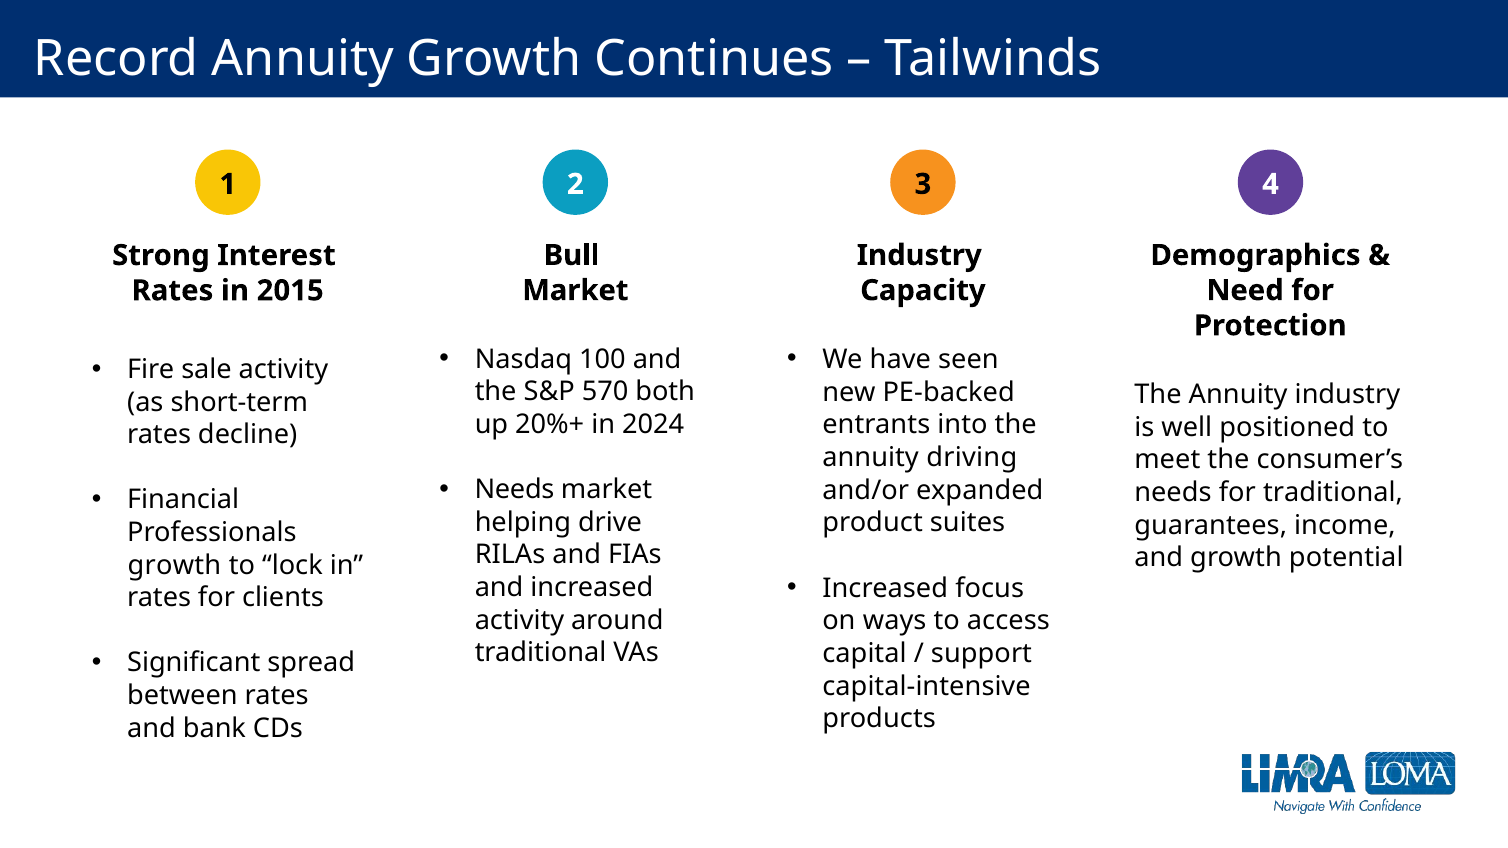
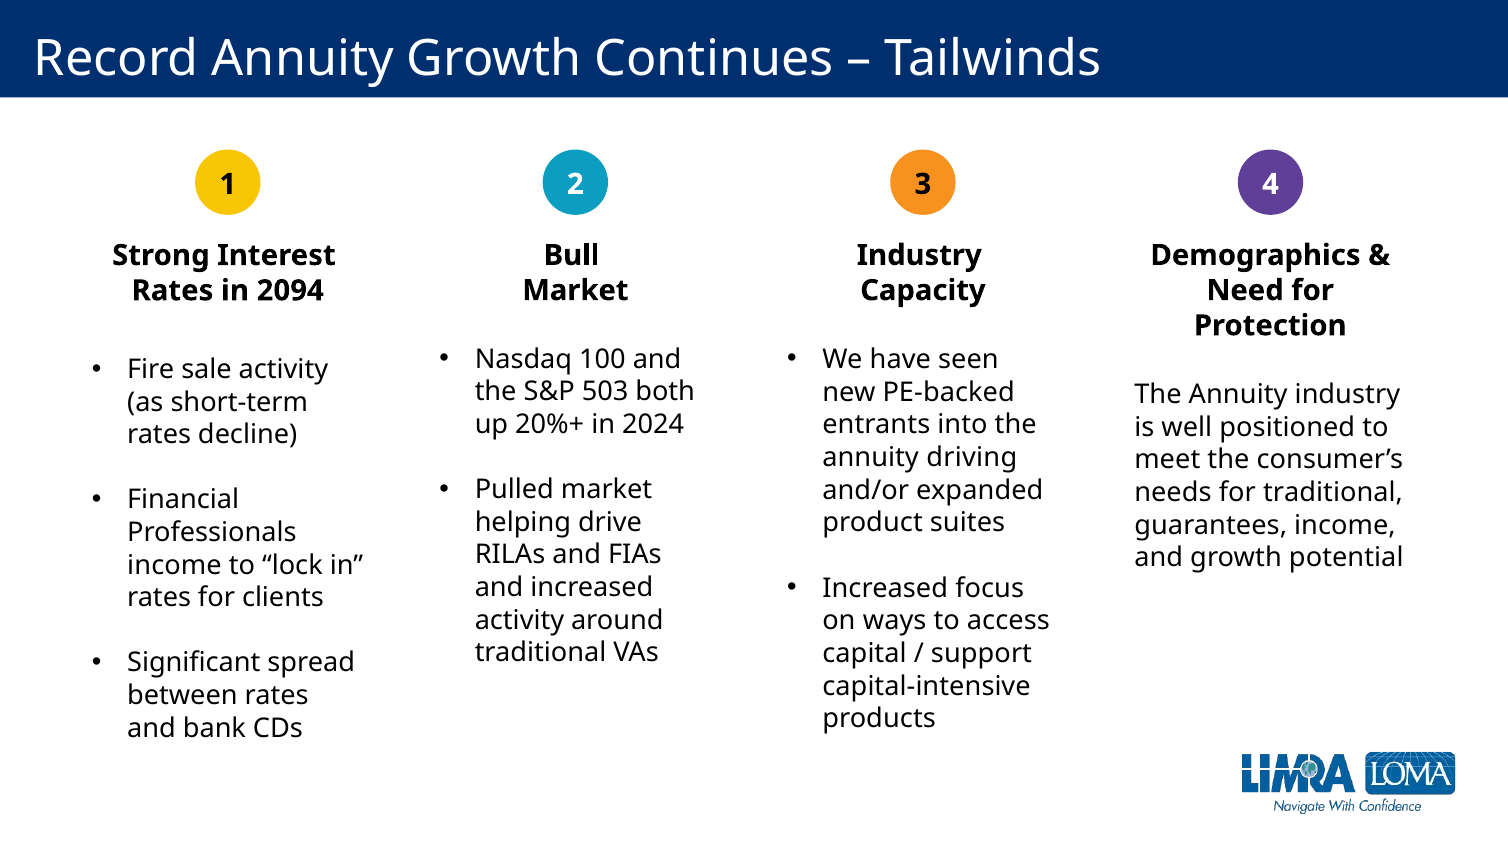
2015: 2015 -> 2094 (290, 291)
570: 570 -> 503 (605, 392)
Needs: Needs -> Pulled (514, 490)
growth: growth -> income (175, 565)
